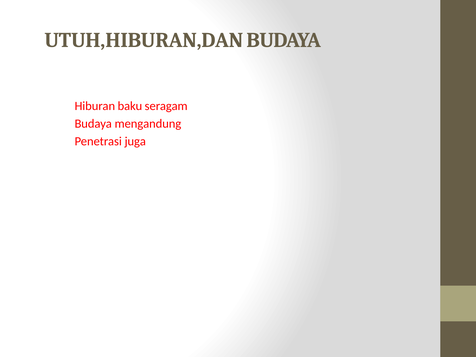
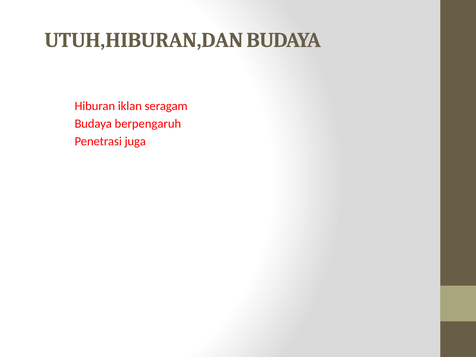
baku: baku -> iklan (130, 106)
mengandung: mengandung -> berpengaruh (148, 124)
